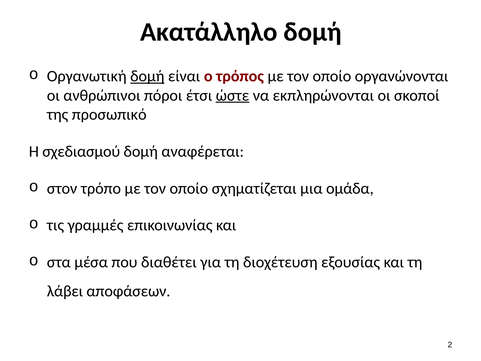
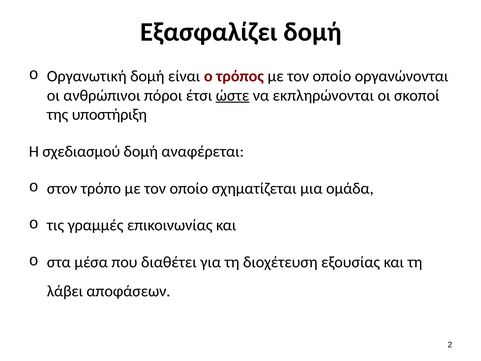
Ακατάλληλο: Ακατάλληλο -> Εξασφαλίζει (209, 32)
δομή underline: present -> none (147, 76)
προσωπικό: προσωπικό -> υποστήριξη (109, 115)
